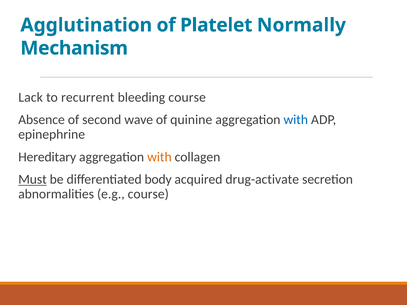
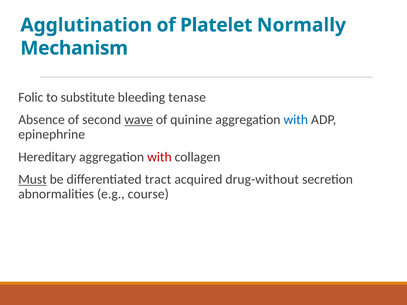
Lack: Lack -> Folic (31, 97)
recurrent: recurrent -> substitute (88, 97)
bleeding course: course -> tenase (187, 97)
wave underline: none -> present (139, 120)
with colour: orange -> red (159, 157)
body: body -> tract (158, 180)
drug-activate: drug-activate -> drug-without (262, 180)
